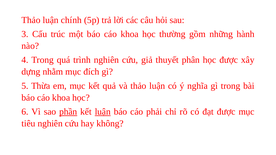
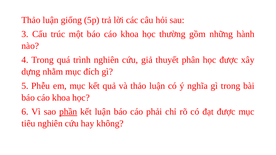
chính: chính -> giống (71, 20)
Thừa: Thừa -> Phễu (41, 86)
luận underline: present -> none (103, 112)
